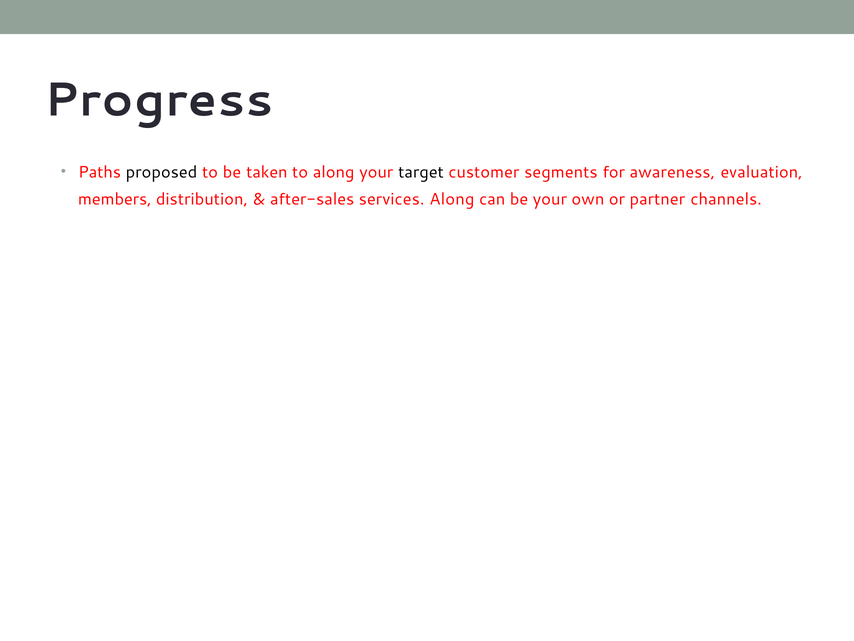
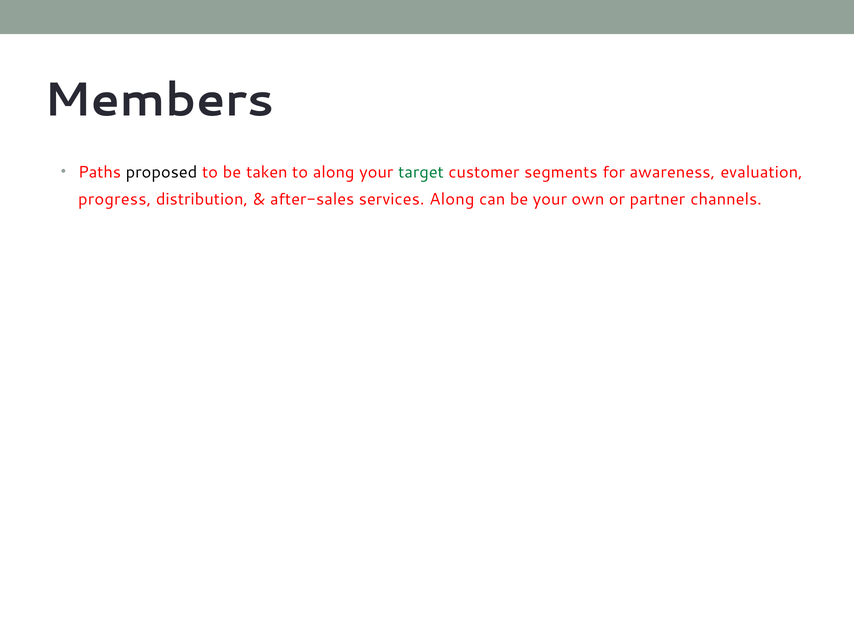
Progress: Progress -> Members (159, 100)
target colour: black -> green (421, 172)
members: members -> progress (115, 199)
